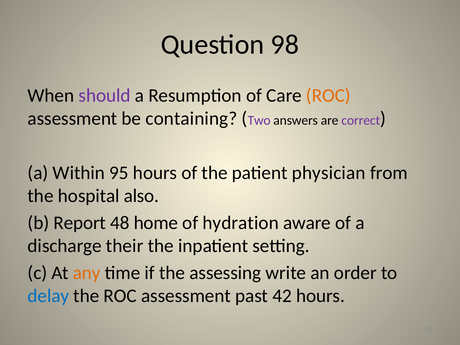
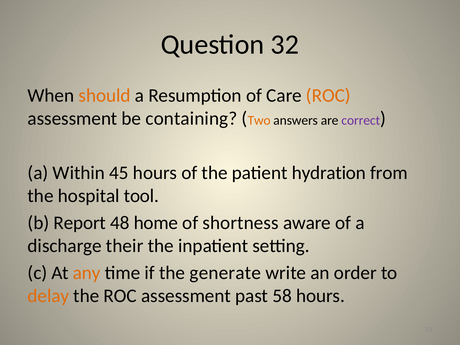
98: 98 -> 32 (285, 45)
should colour: purple -> orange (105, 96)
Two colour: purple -> orange (259, 121)
95: 95 -> 45 (119, 173)
physician: physician -> hydration (329, 173)
also: also -> tool (141, 196)
hydration: hydration -> shortness (241, 223)
assessing: assessing -> generate (225, 273)
delay colour: blue -> orange (48, 296)
42: 42 -> 58 (282, 296)
